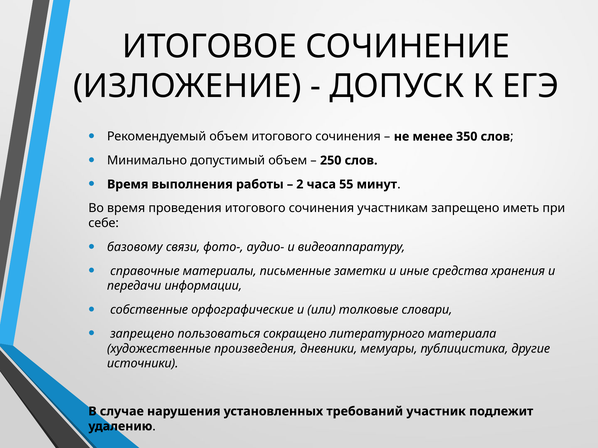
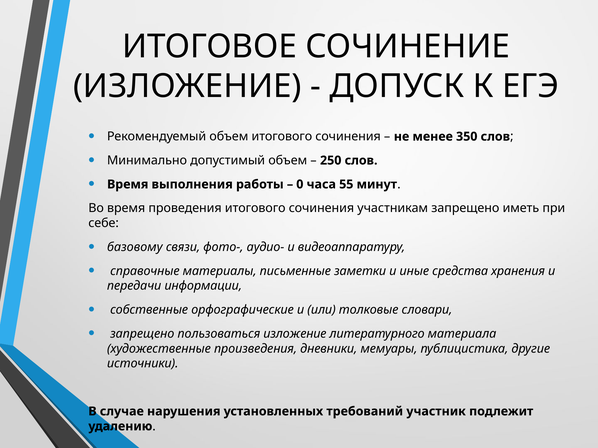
2: 2 -> 0 (300, 185)
пользоваться сокращено: сокращено -> изложение (295, 334)
